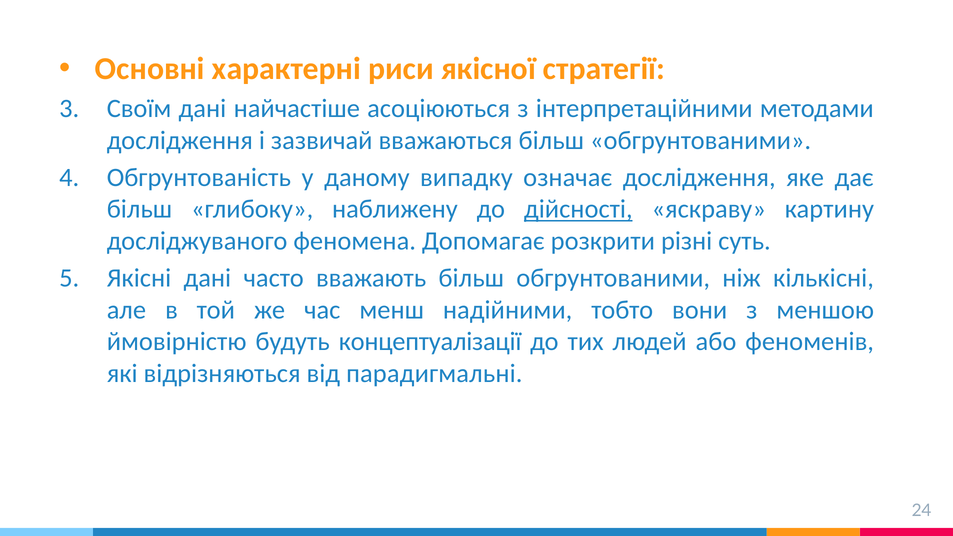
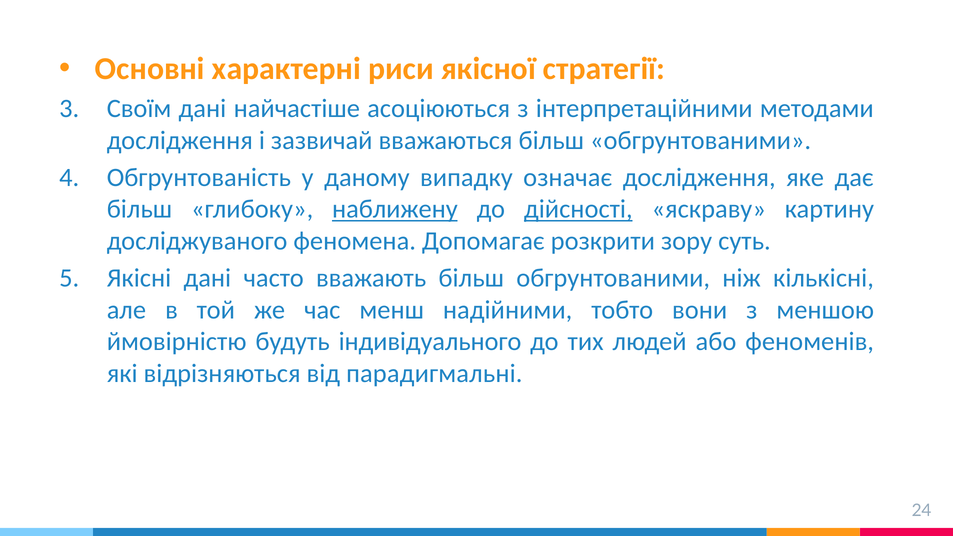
наближену underline: none -> present (395, 209)
різні: різні -> зору (687, 241)
концептуалізації: концептуалізації -> індивідуального (430, 342)
